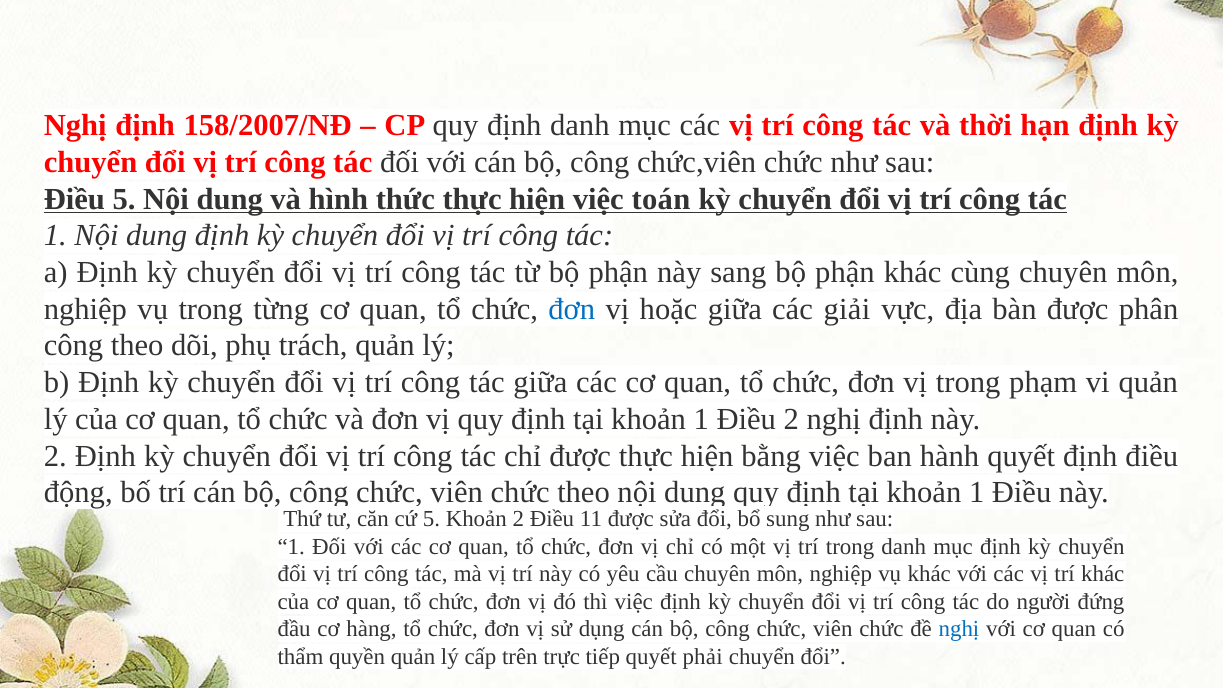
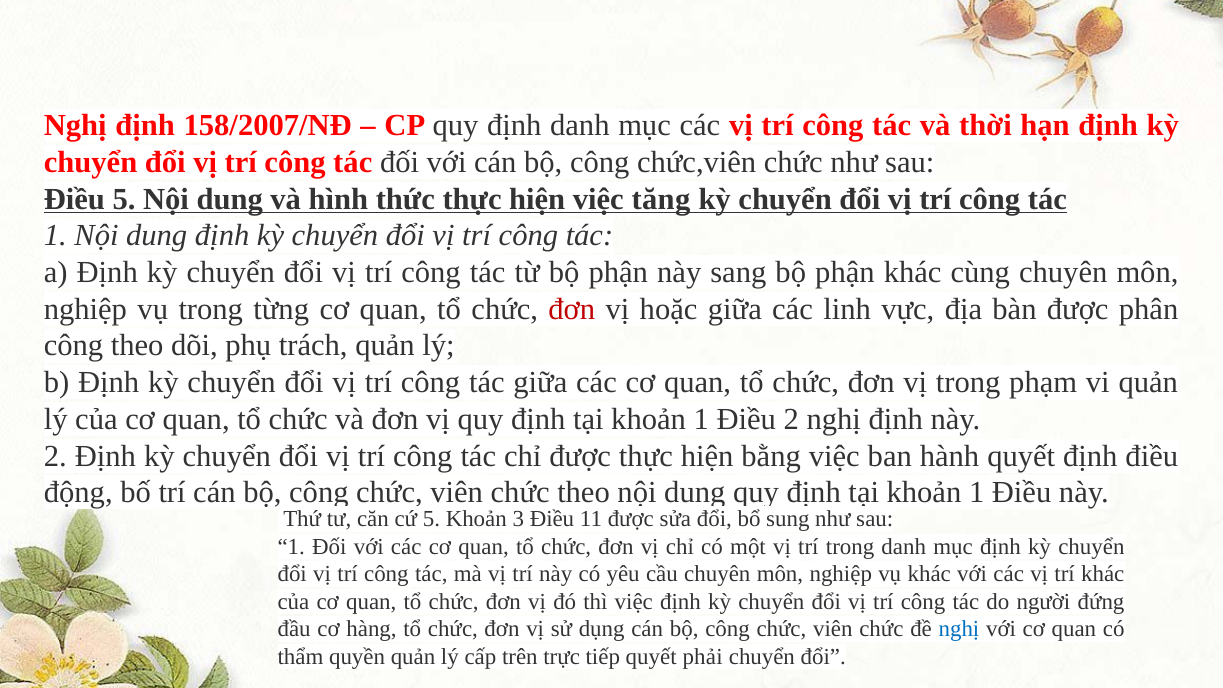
toán: toán -> tăng (661, 199)
đơn colour: blue -> red (572, 309)
giải: giải -> linh (847, 309)
Khoản 2: 2 -> 3 (518, 519)
